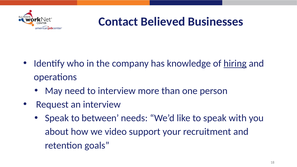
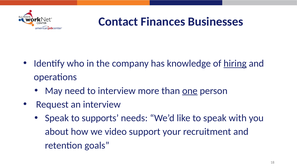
Believed: Believed -> Finances (163, 22)
one underline: none -> present (190, 91)
between: between -> supports (100, 118)
